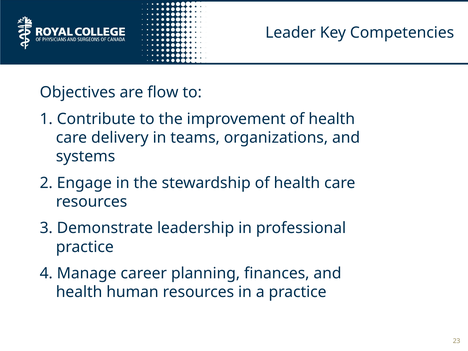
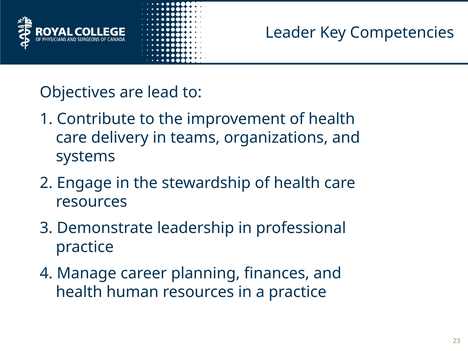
flow: flow -> lead (163, 92)
